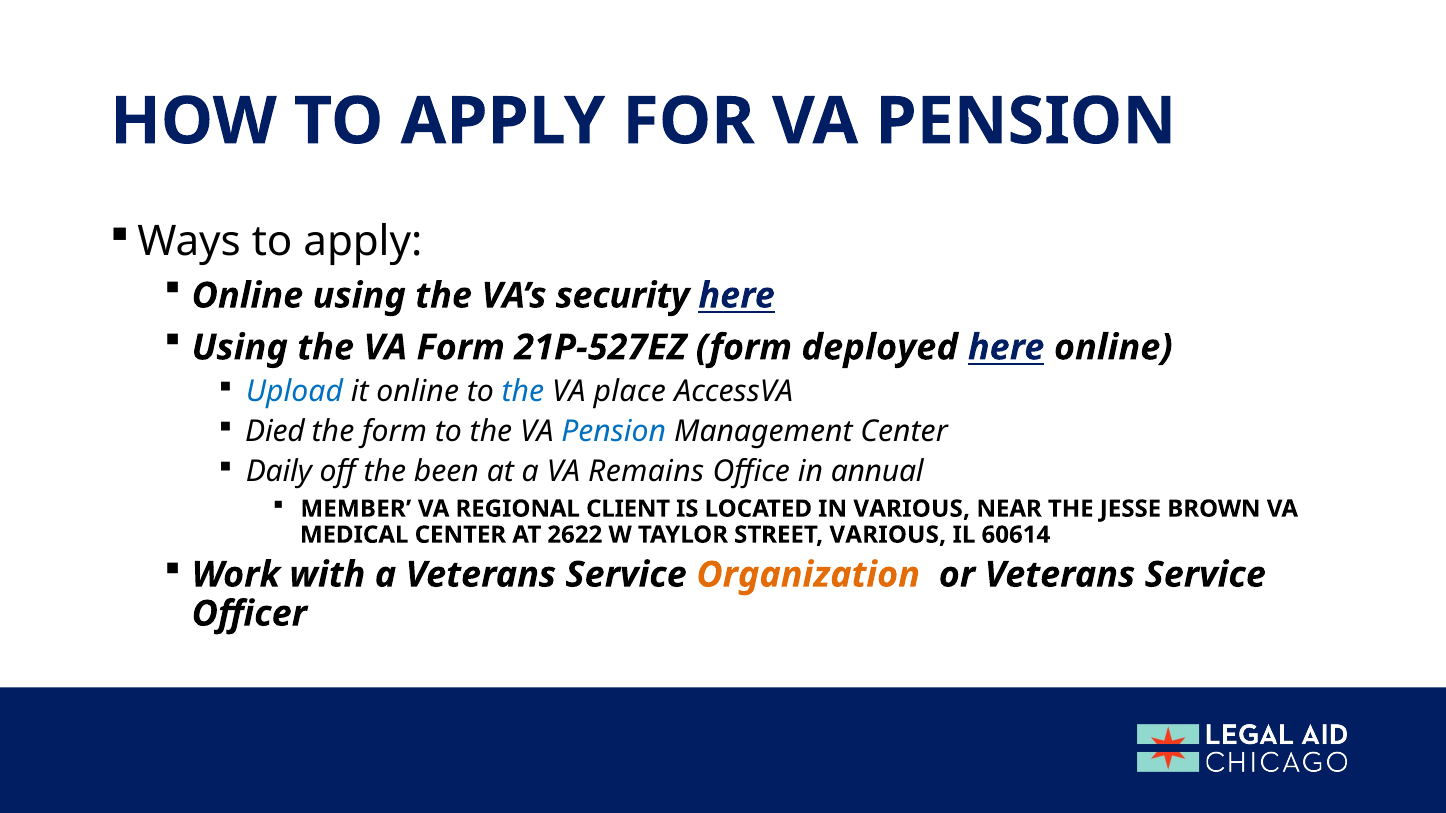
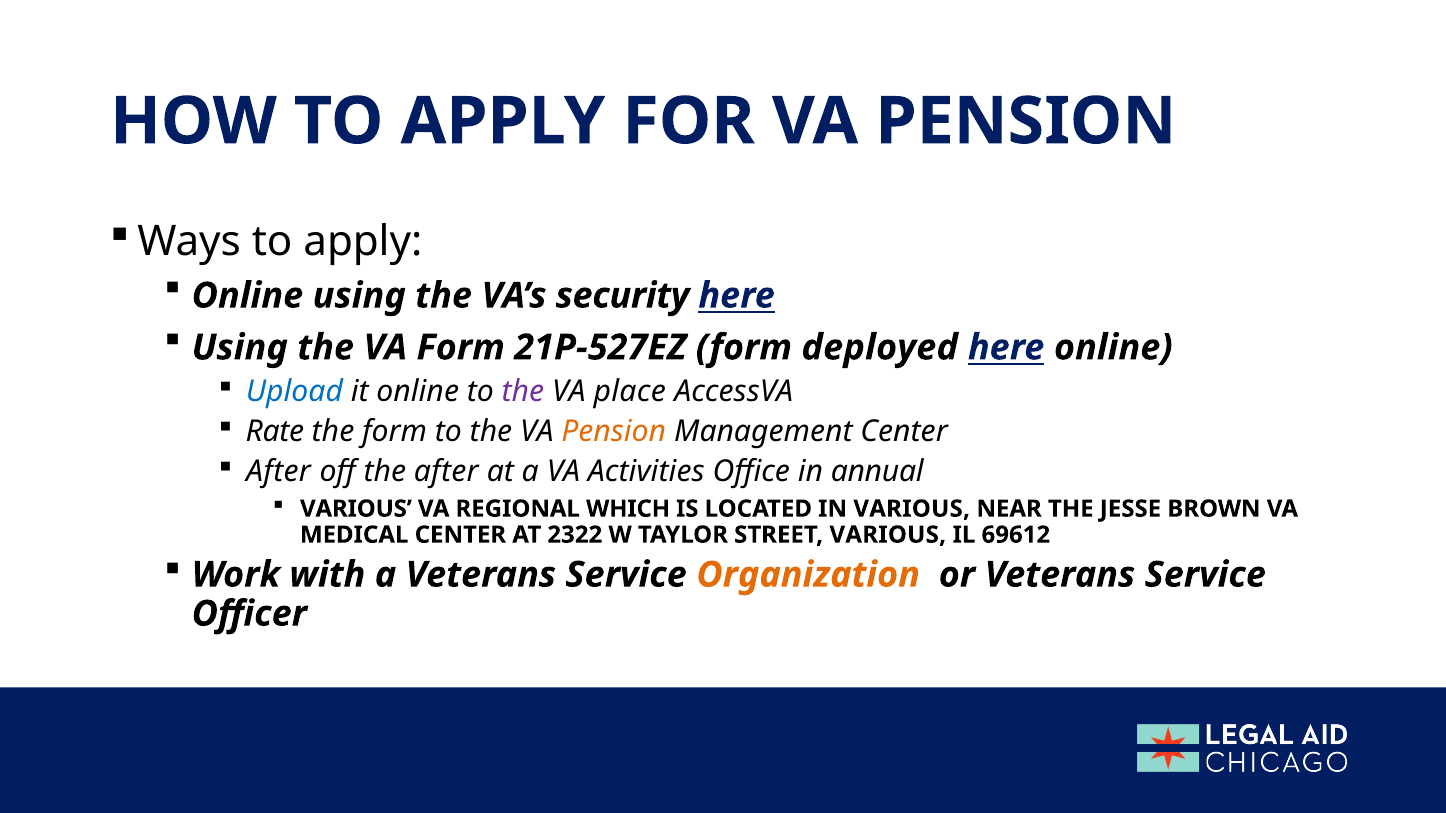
the colour: blue -> purple (523, 392)
Died: Died -> Rate (275, 432)
Pension colour: blue -> orange (614, 432)
Daily: Daily -> After (279, 472)
the been: been -> after (446, 472)
Remains: Remains -> Activities (646, 472)
MEMBER: MEMBER -> VARIOUS (356, 509)
CLIENT: CLIENT -> WHICH (628, 509)
2622: 2622 -> 2322 (575, 535)
60614: 60614 -> 69612 (1016, 535)
